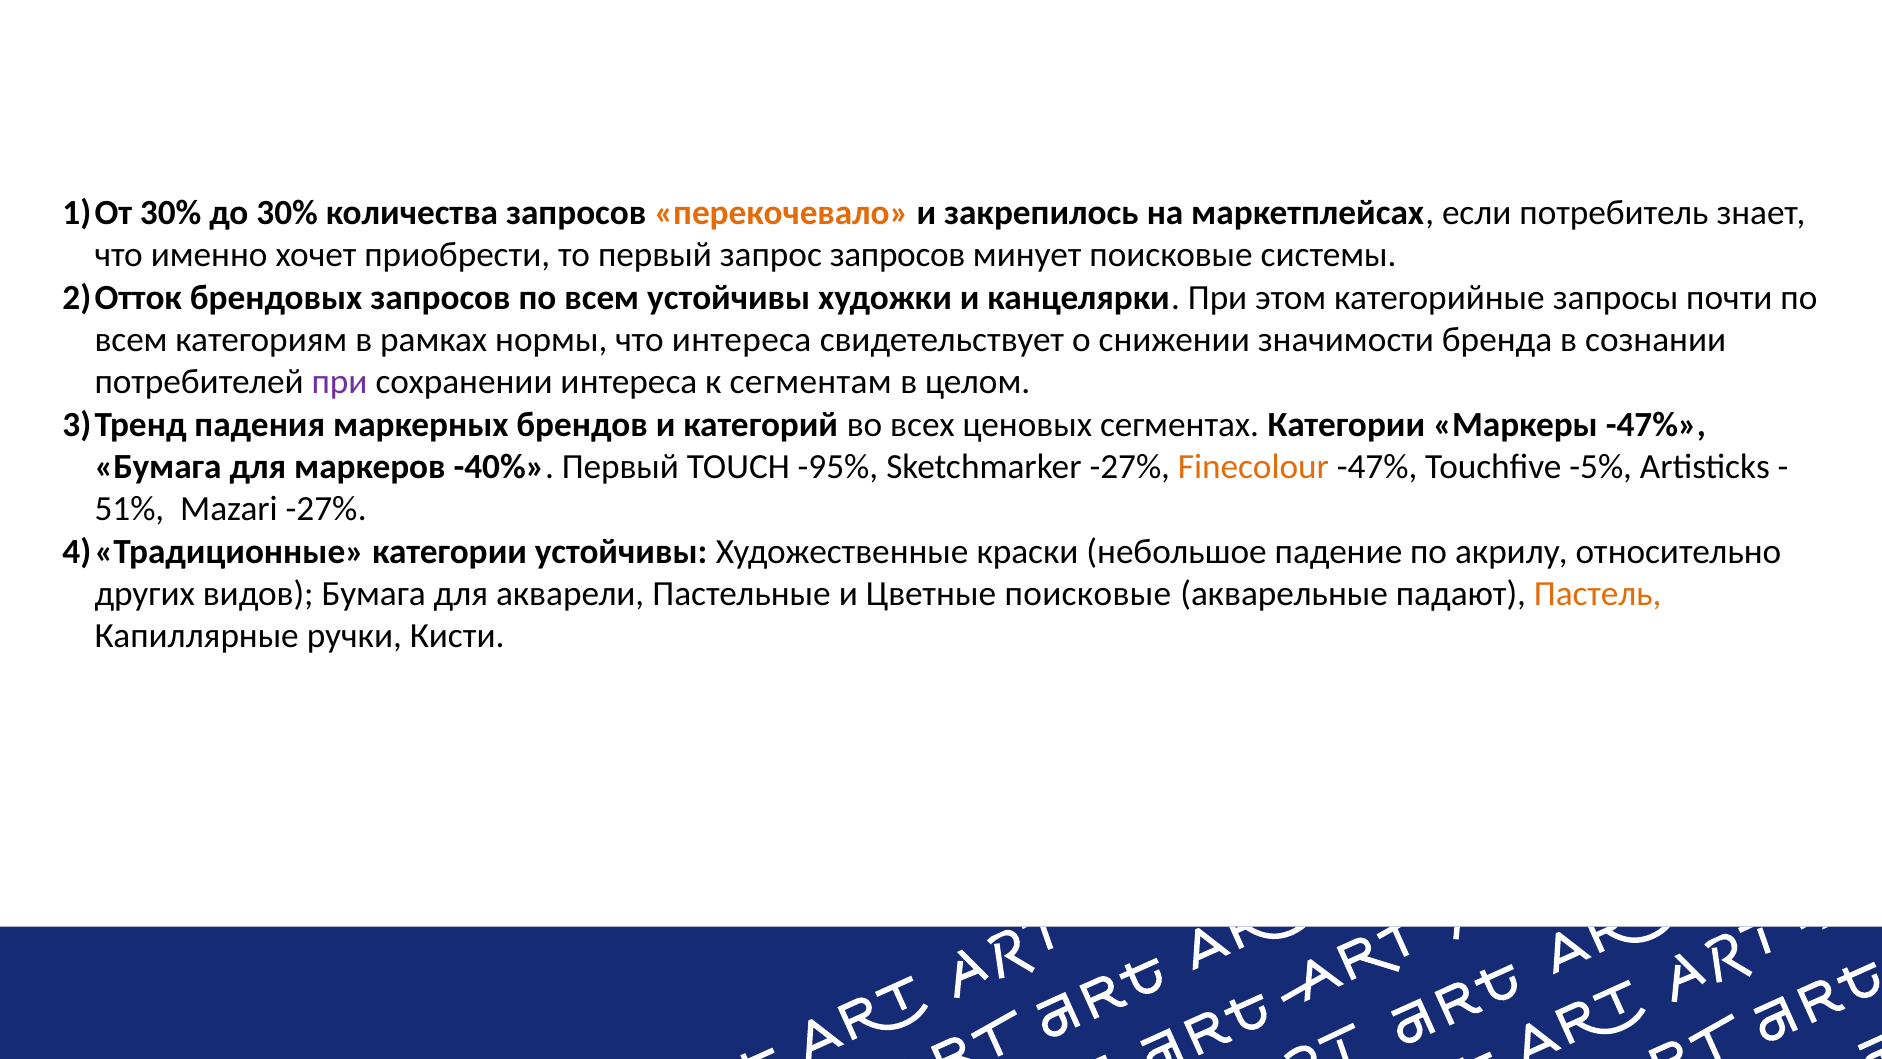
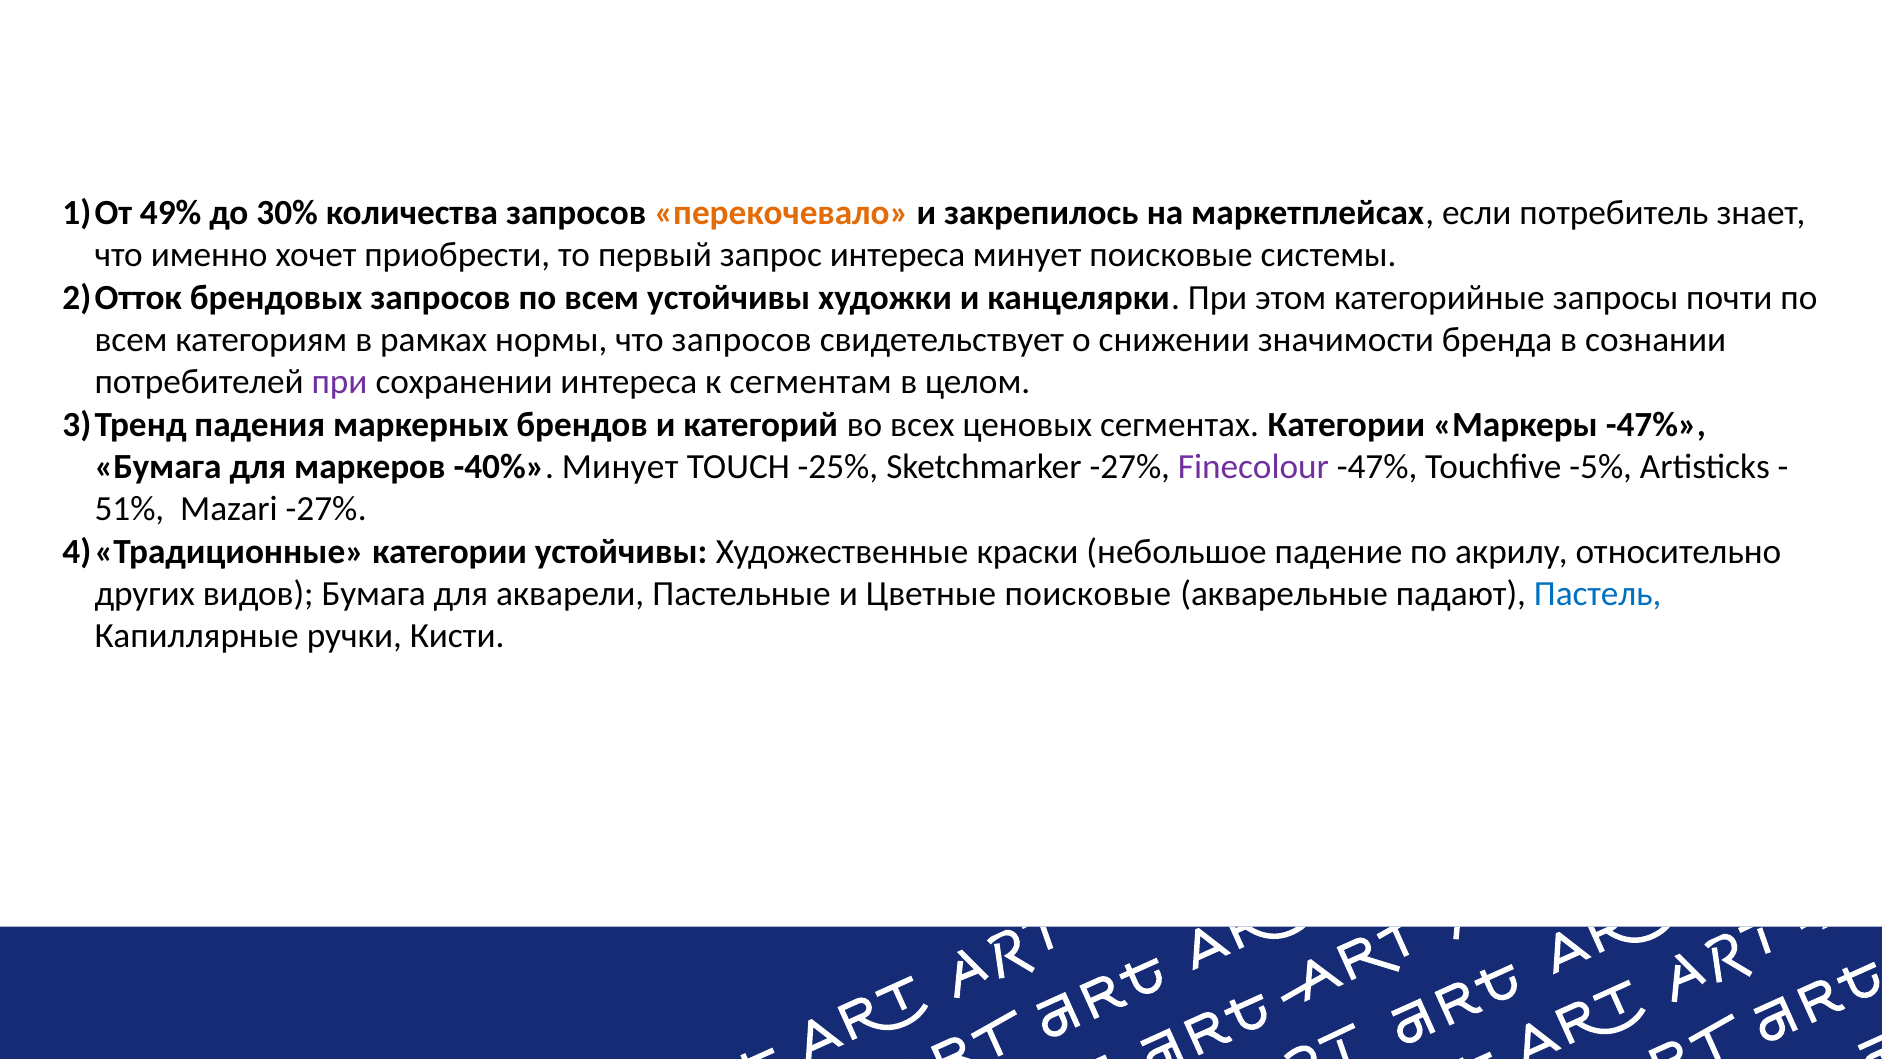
30%: 30% -> 49% (171, 213)
запрос запросов: запросов -> интереса (898, 255)
что интереса: интереса -> запросов (742, 340)
-40% Первый: Первый -> Минует (620, 467)
-95%: -95% -> -25% (838, 467)
Finecolour colour: orange -> purple (1253, 467)
Пастель colour: orange -> blue (1598, 594)
